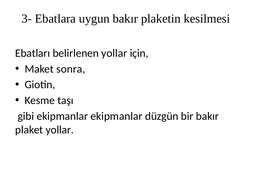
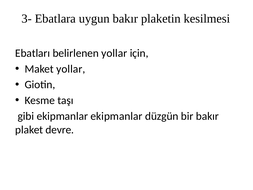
Maket sonra: sonra -> yollar (71, 69)
plaket yollar: yollar -> devre (60, 130)
